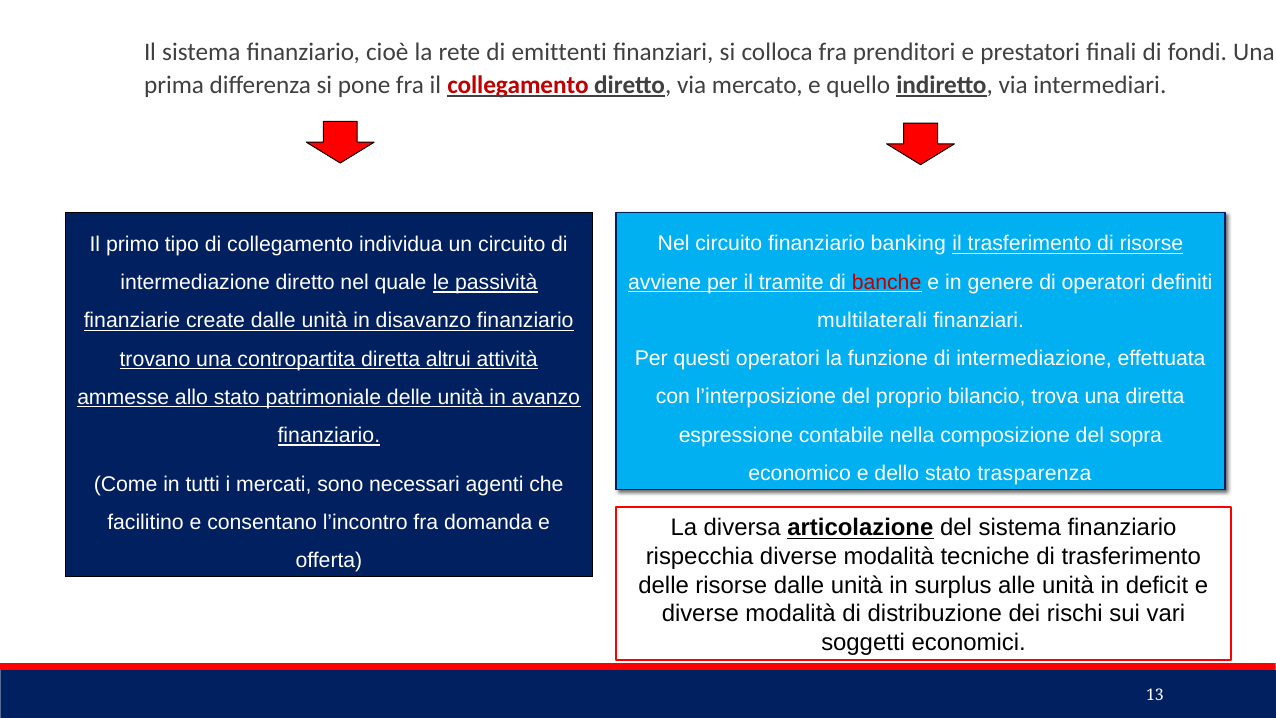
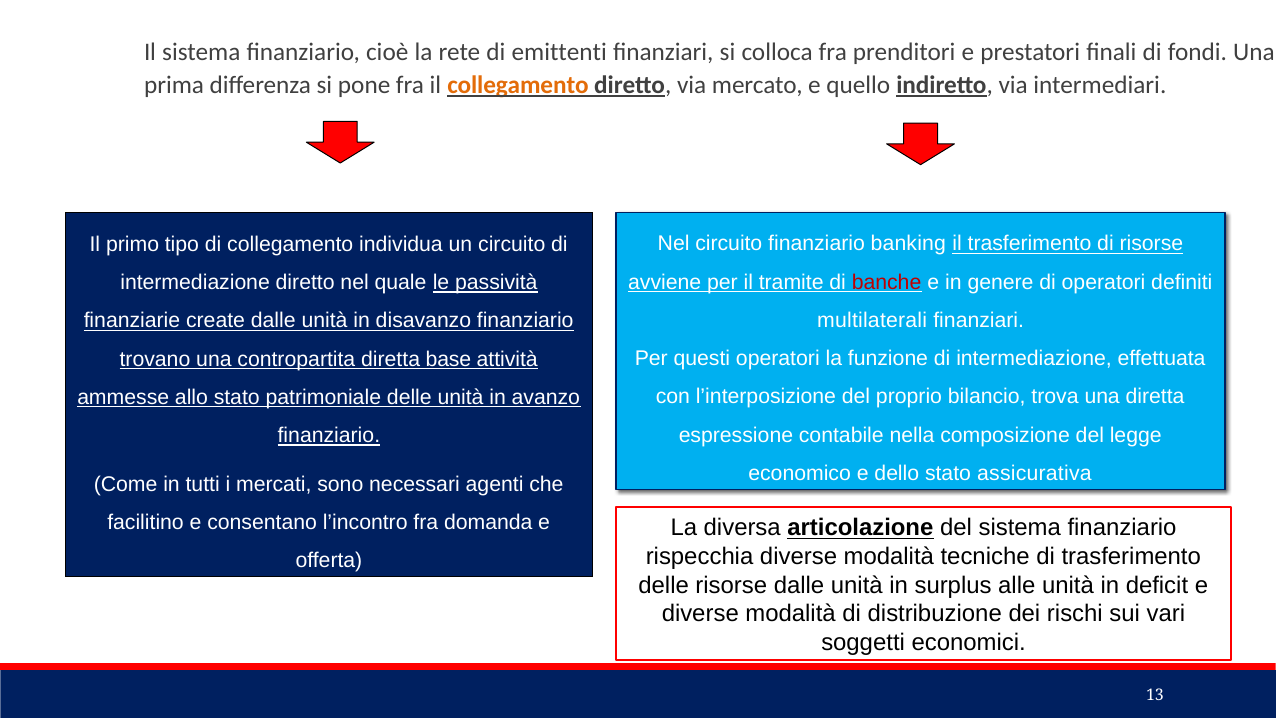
collegamento colour: red -> orange (518, 85)
altrui: altrui -> base (448, 359)
sopra: sopra -> legge (1136, 435)
trasparenza: trasparenza -> assicurativa (1034, 473)
